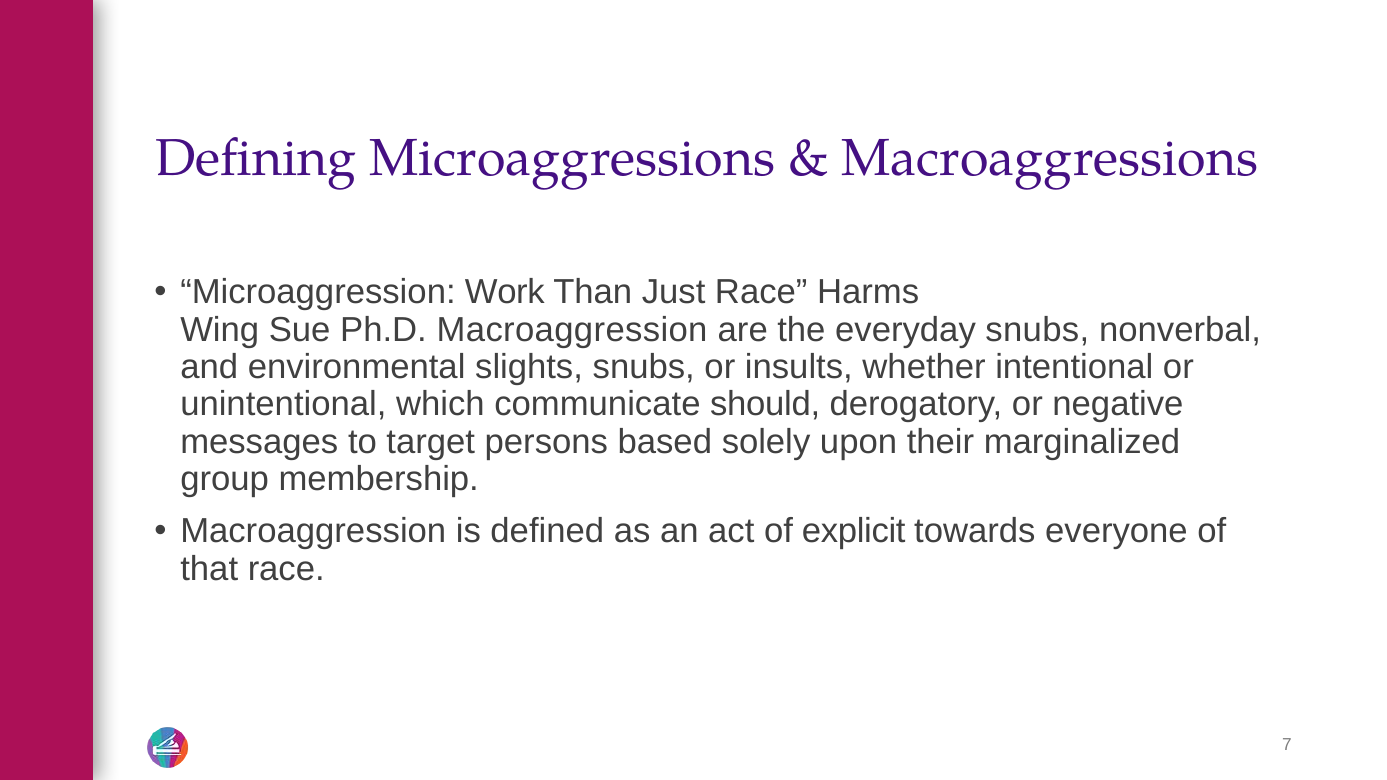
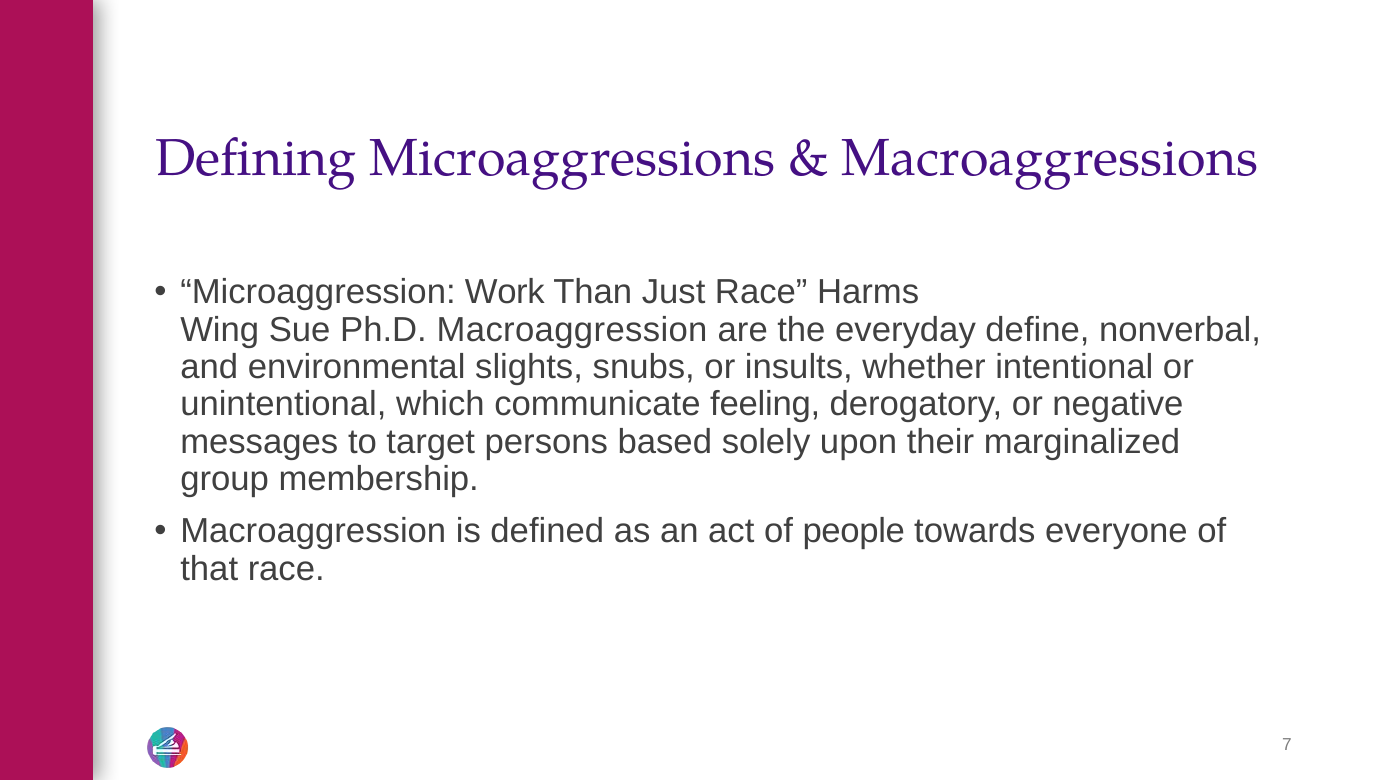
everyday snubs: snubs -> define (1037, 330)
should: should -> feeling (765, 405)
explicit: explicit -> people (854, 531)
